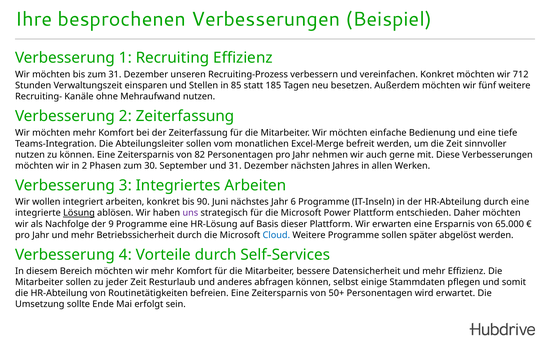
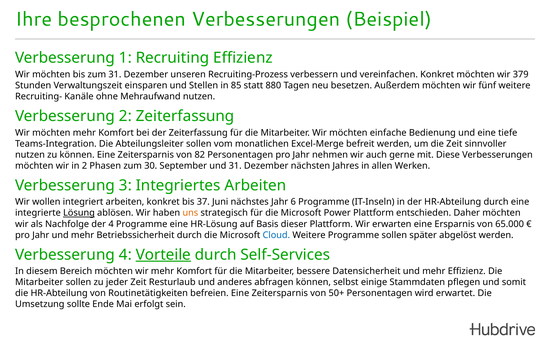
712: 712 -> 379 (521, 74)
185: 185 -> 880 (273, 85)
90: 90 -> 37 (203, 202)
uns colour: purple -> orange (190, 213)
der 9: 9 -> 4 (111, 224)
Vorteile underline: none -> present (163, 254)
